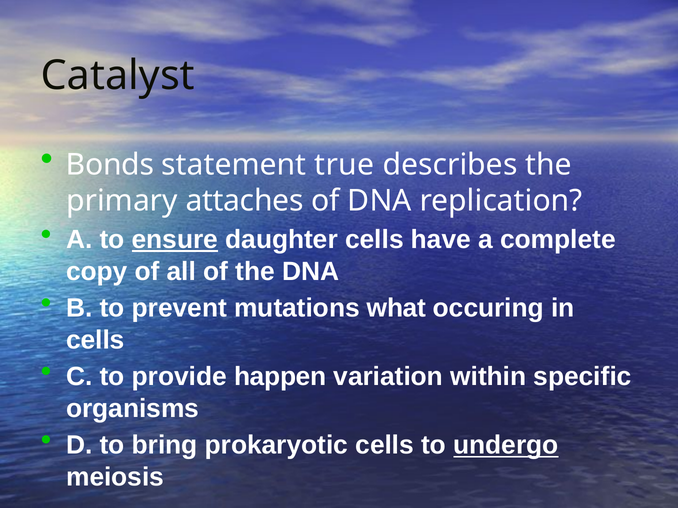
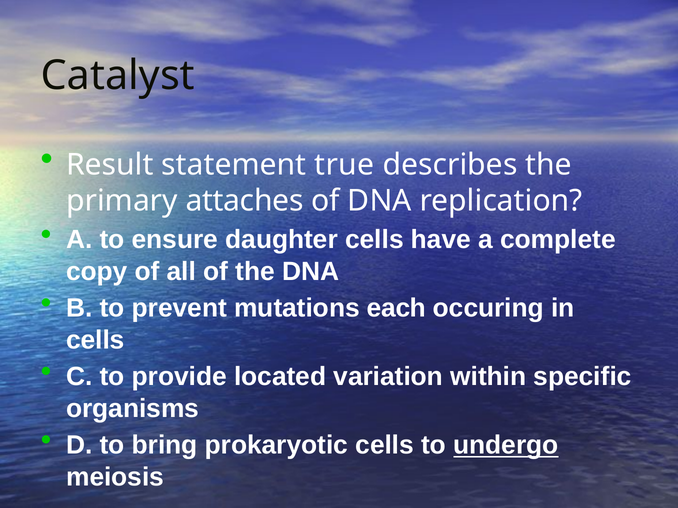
Bonds: Bonds -> Result (110, 165)
ensure underline: present -> none (175, 240)
what: what -> each (396, 309)
happen: happen -> located (280, 377)
